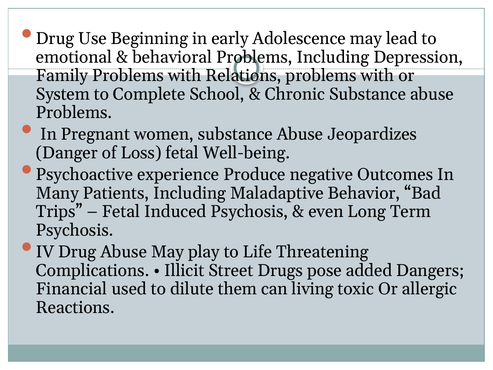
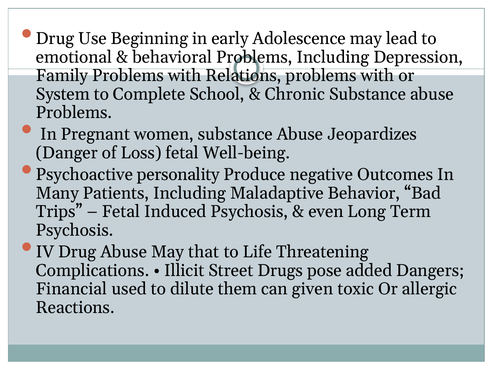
experience: experience -> personality (178, 175)
play: play -> that (204, 252)
living: living -> given (312, 289)
